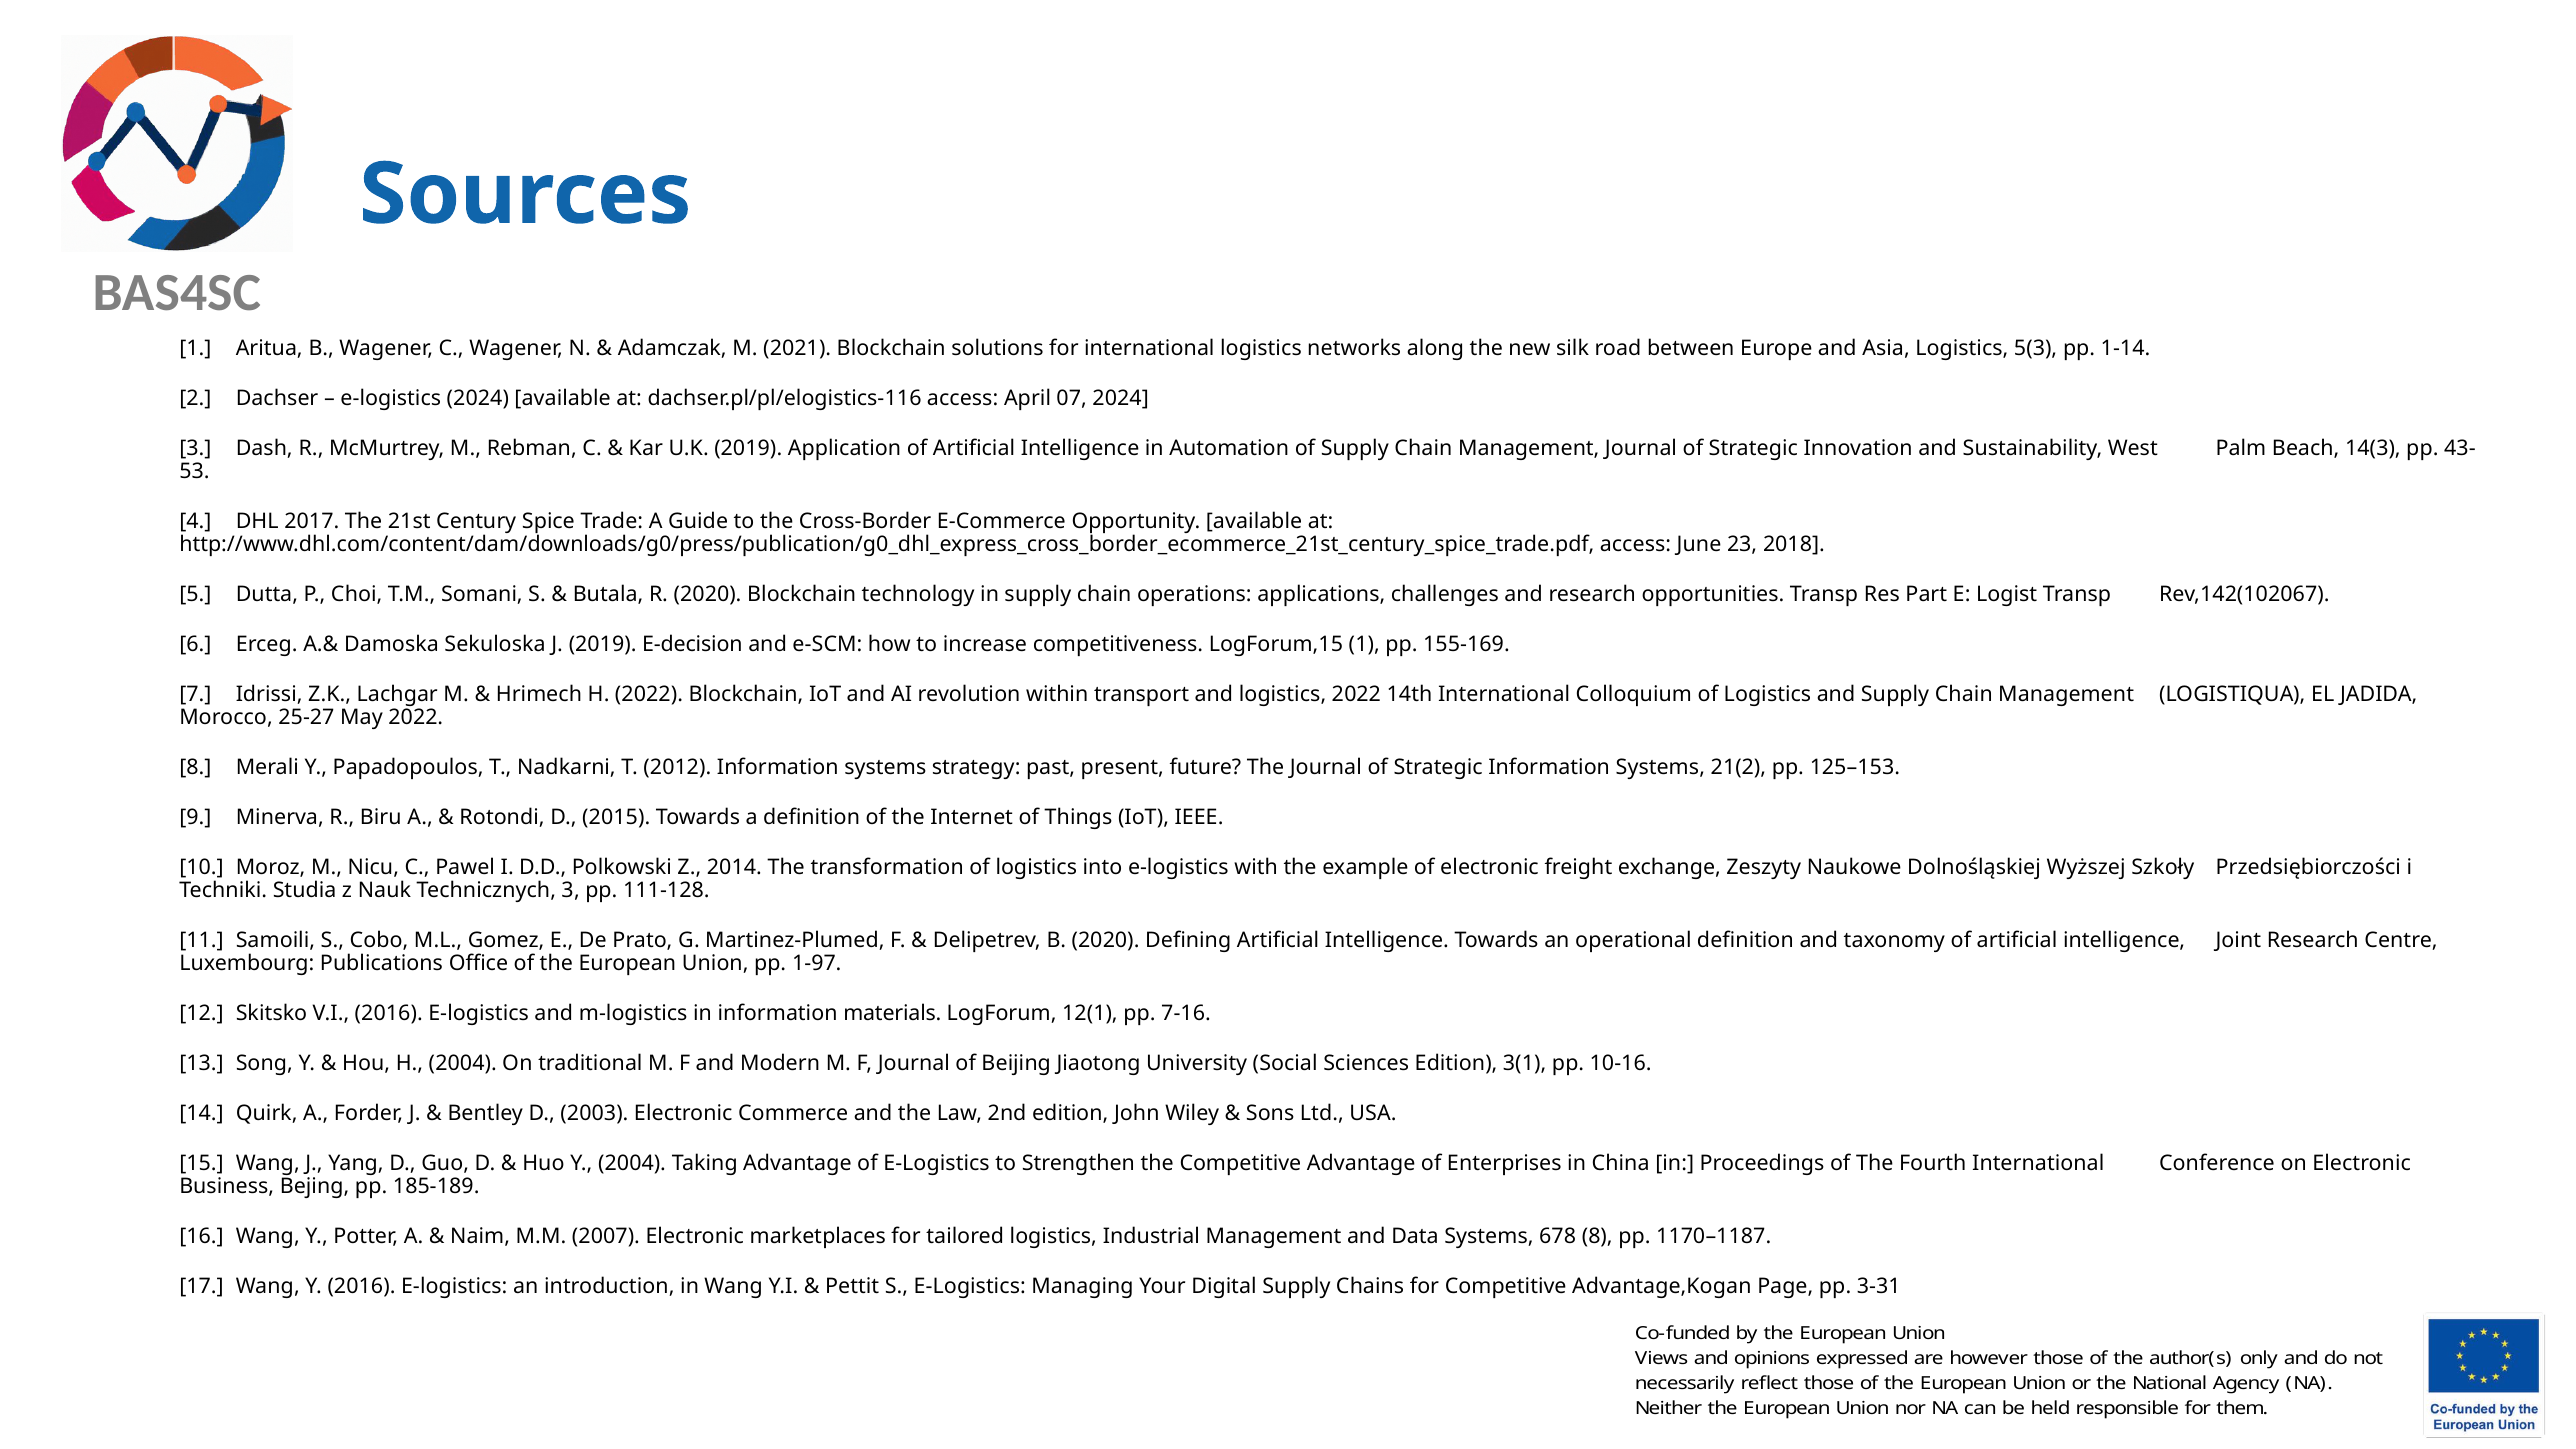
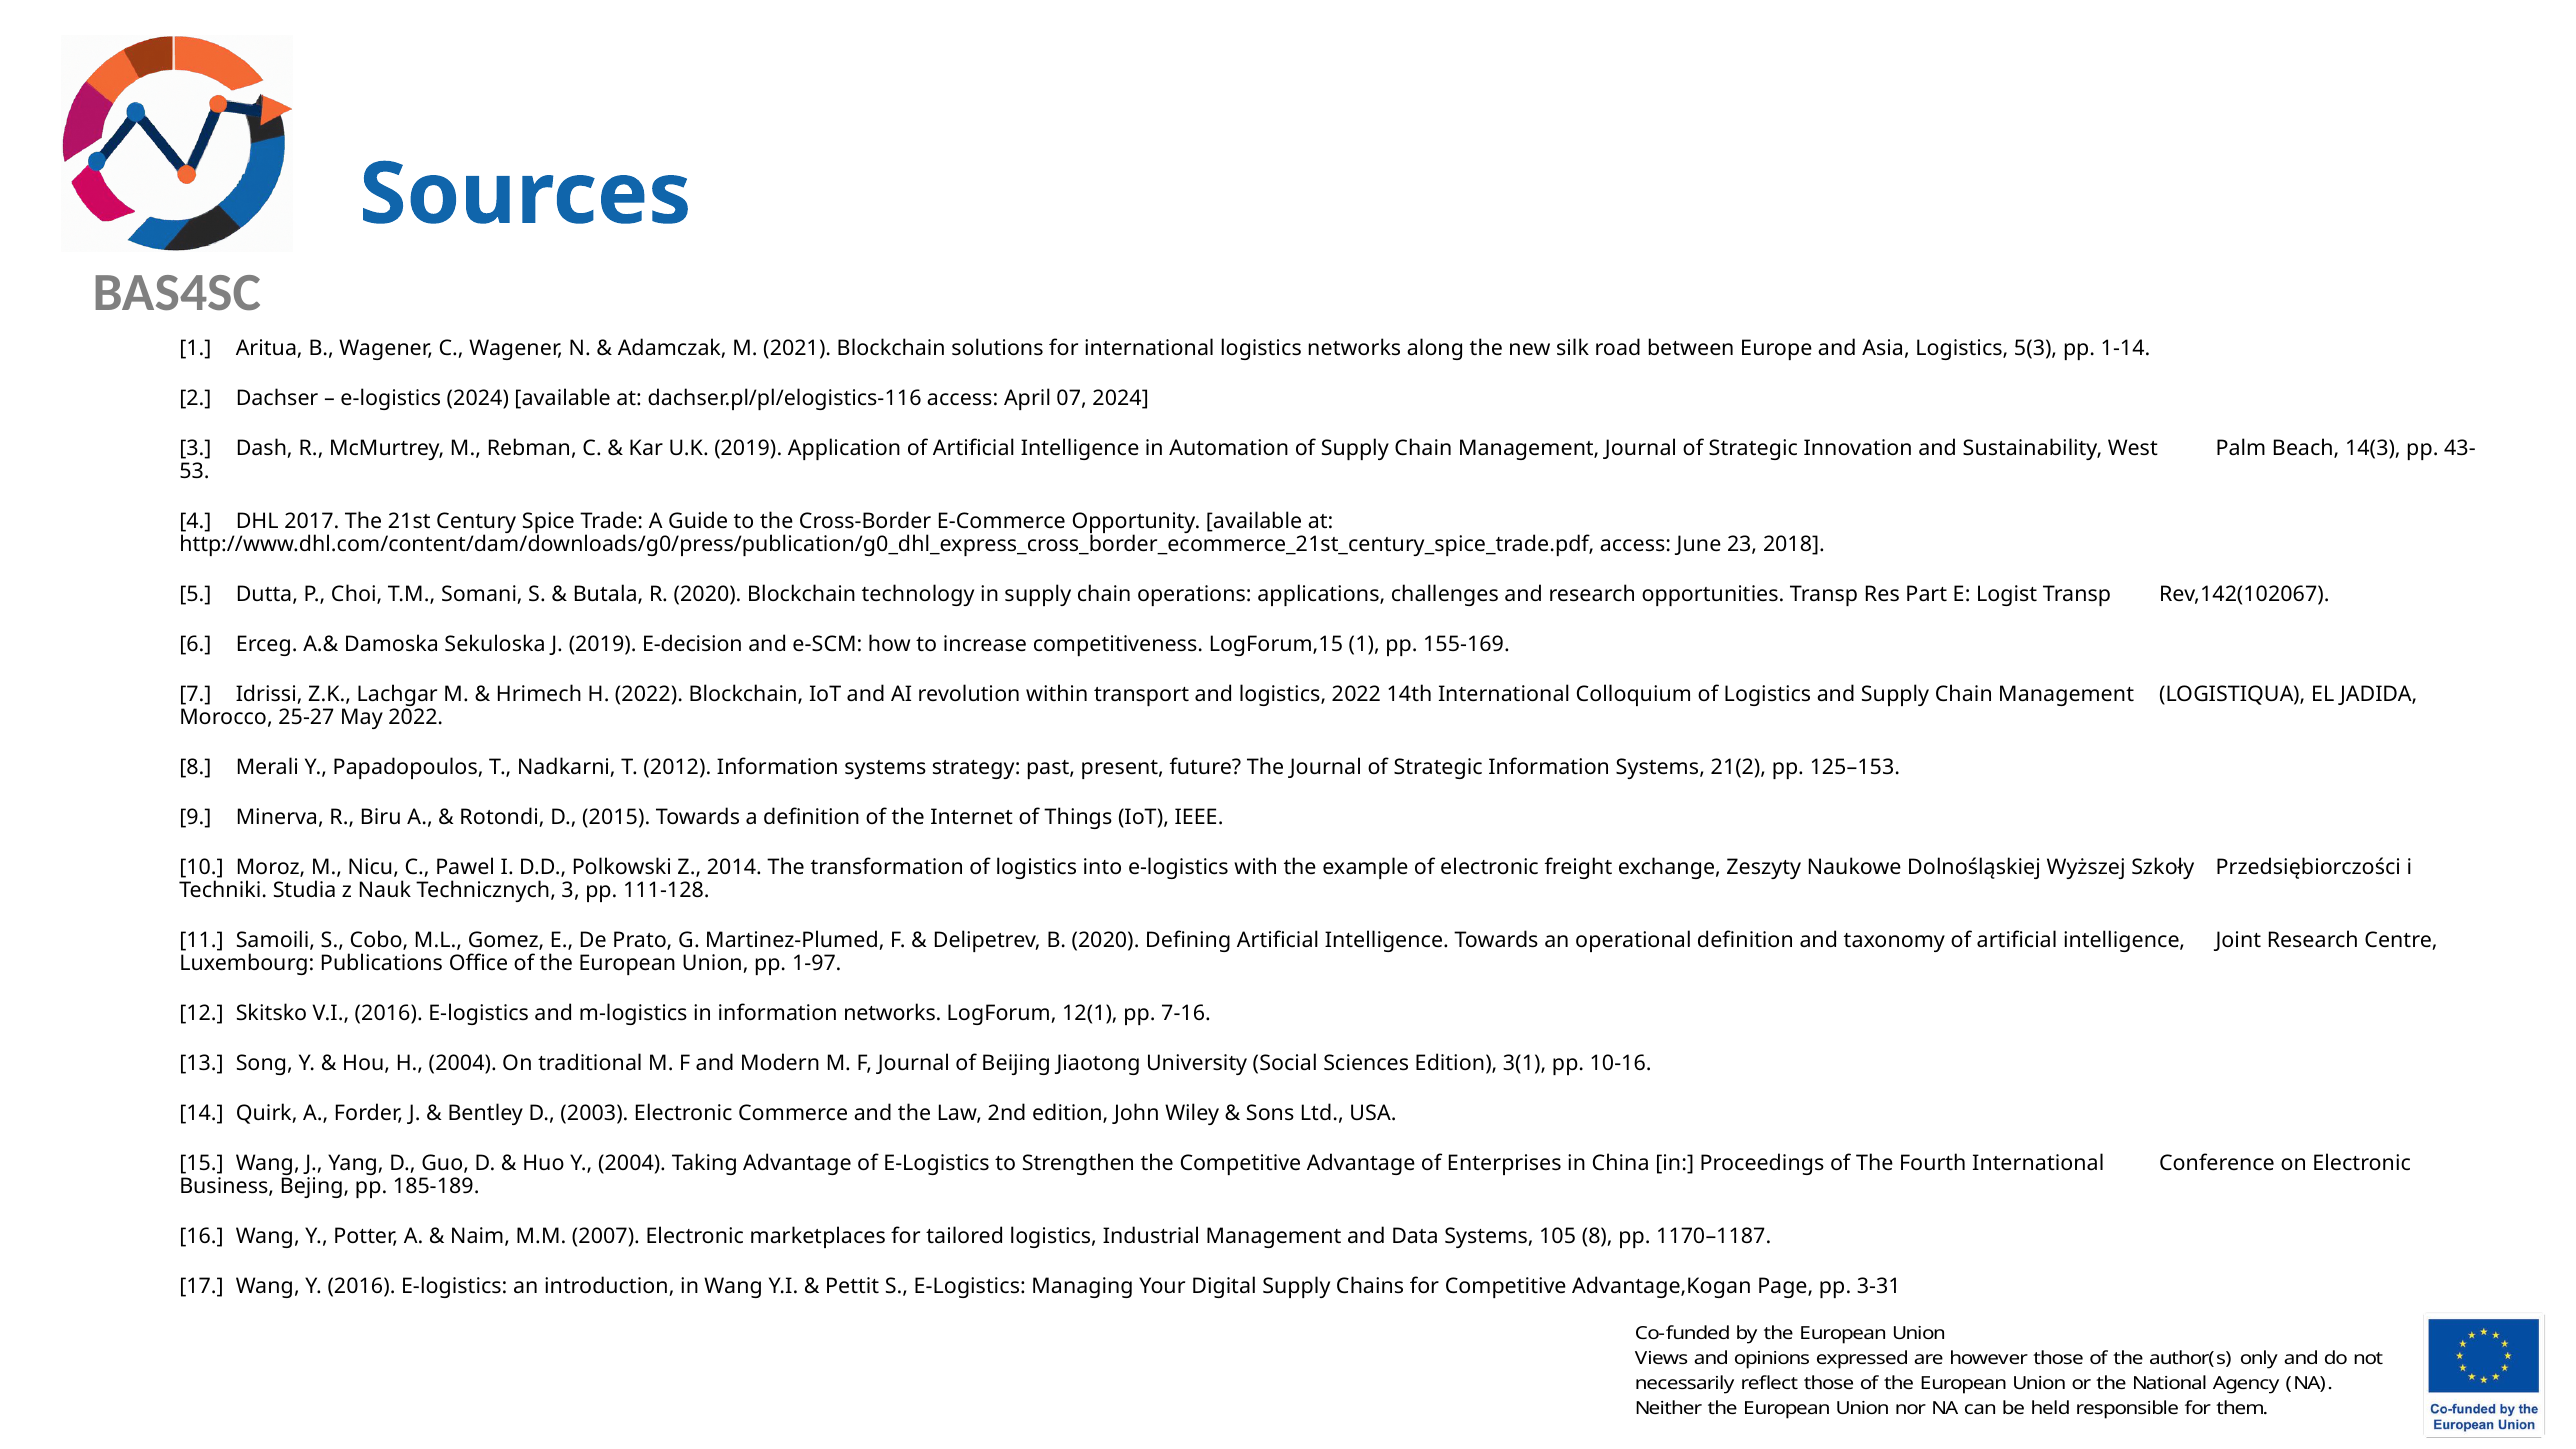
information materials: materials -> networks (892, 1013)
678: 678 -> 105 (1558, 1236)
